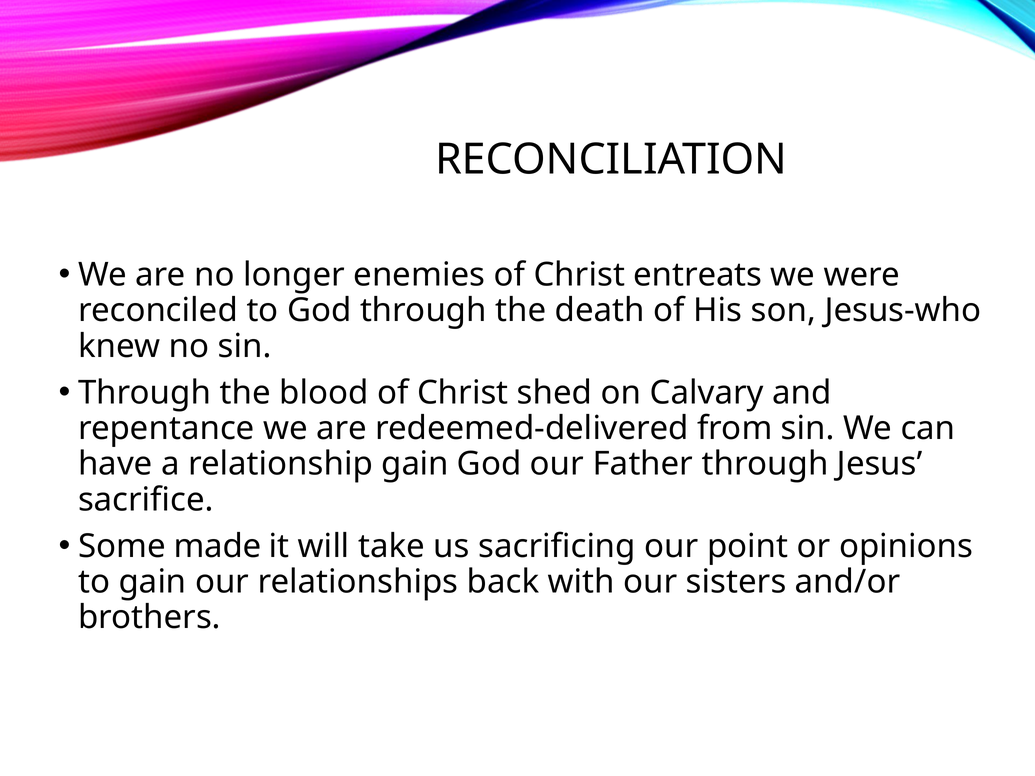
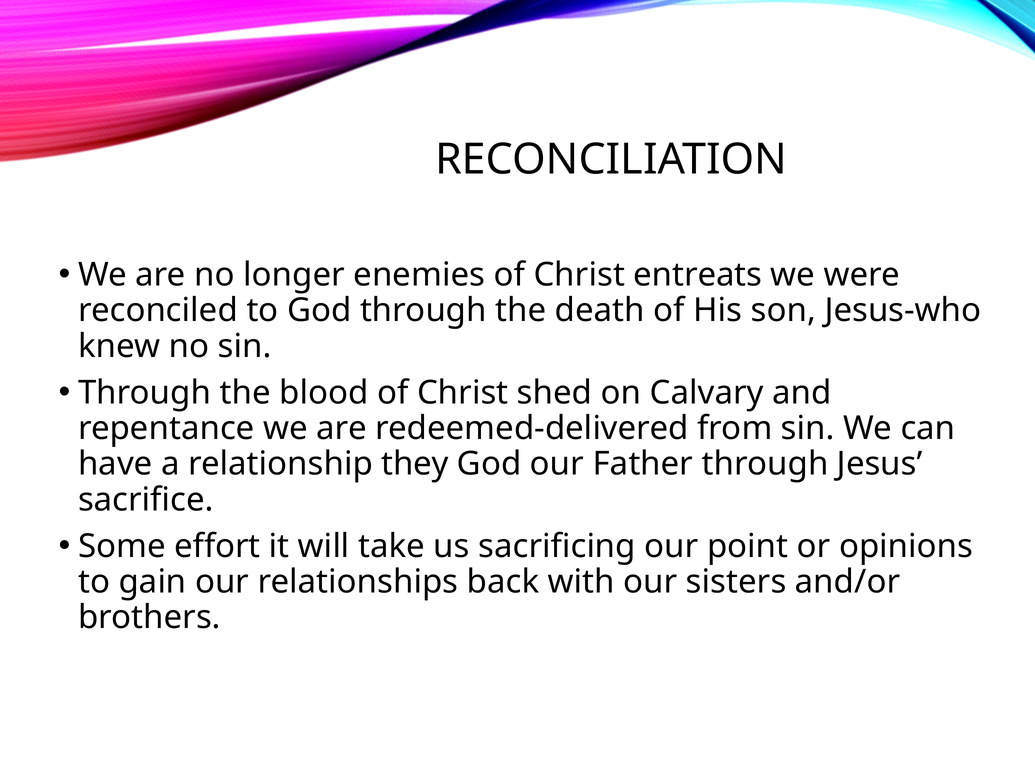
relationship gain: gain -> they (415, 464)
made: made -> effort (217, 546)
